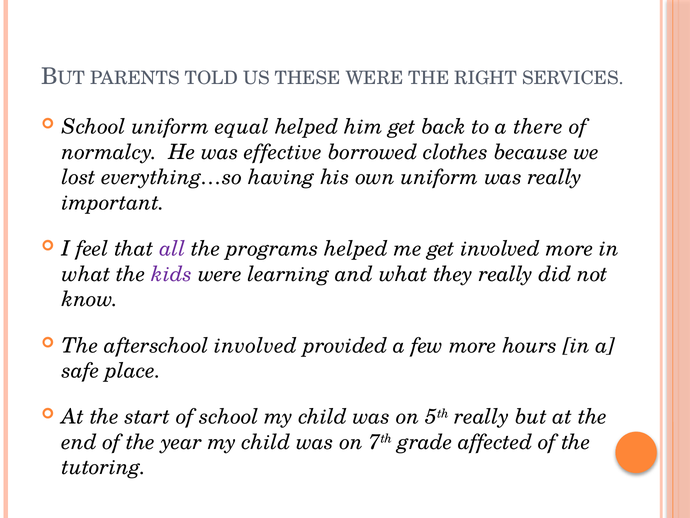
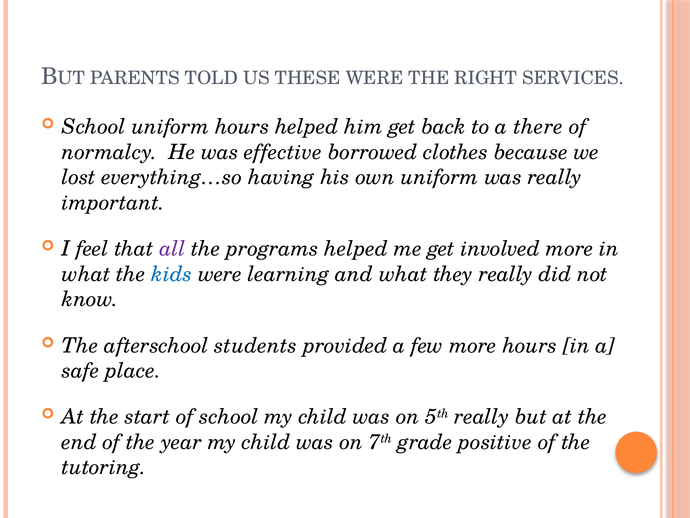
uniform equal: equal -> hours (242, 127)
kids colour: purple -> blue (172, 274)
afterschool involved: involved -> students (256, 345)
affected: affected -> positive (495, 442)
